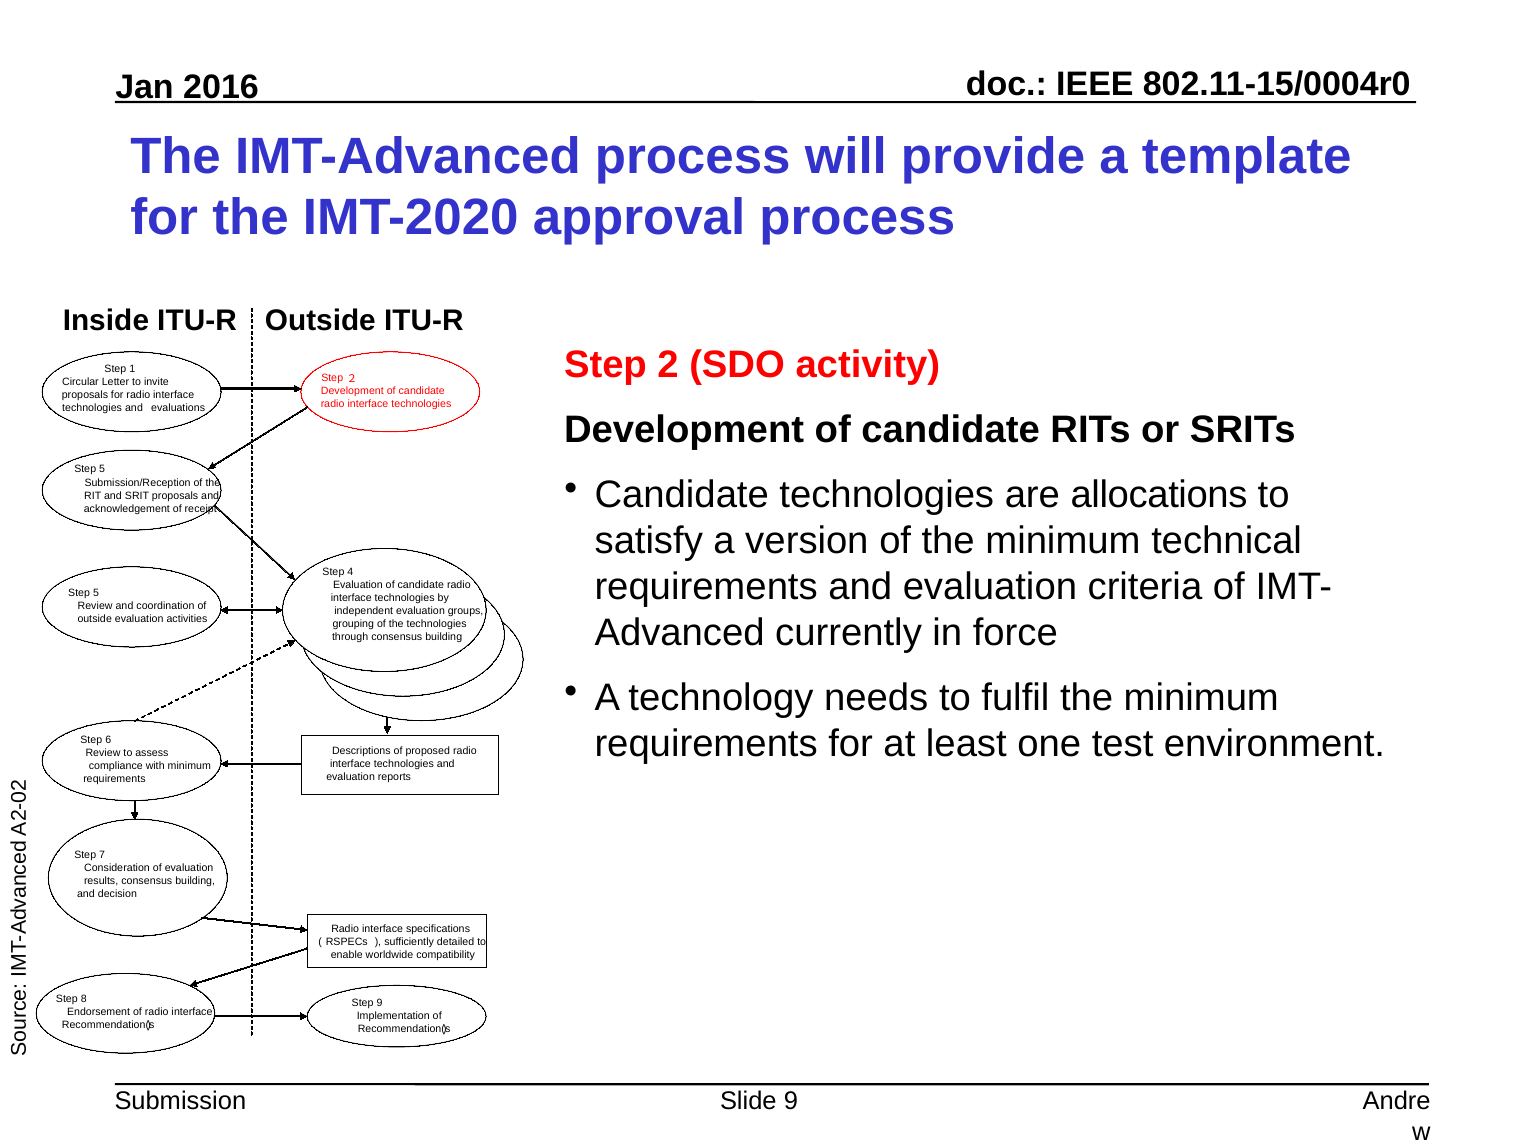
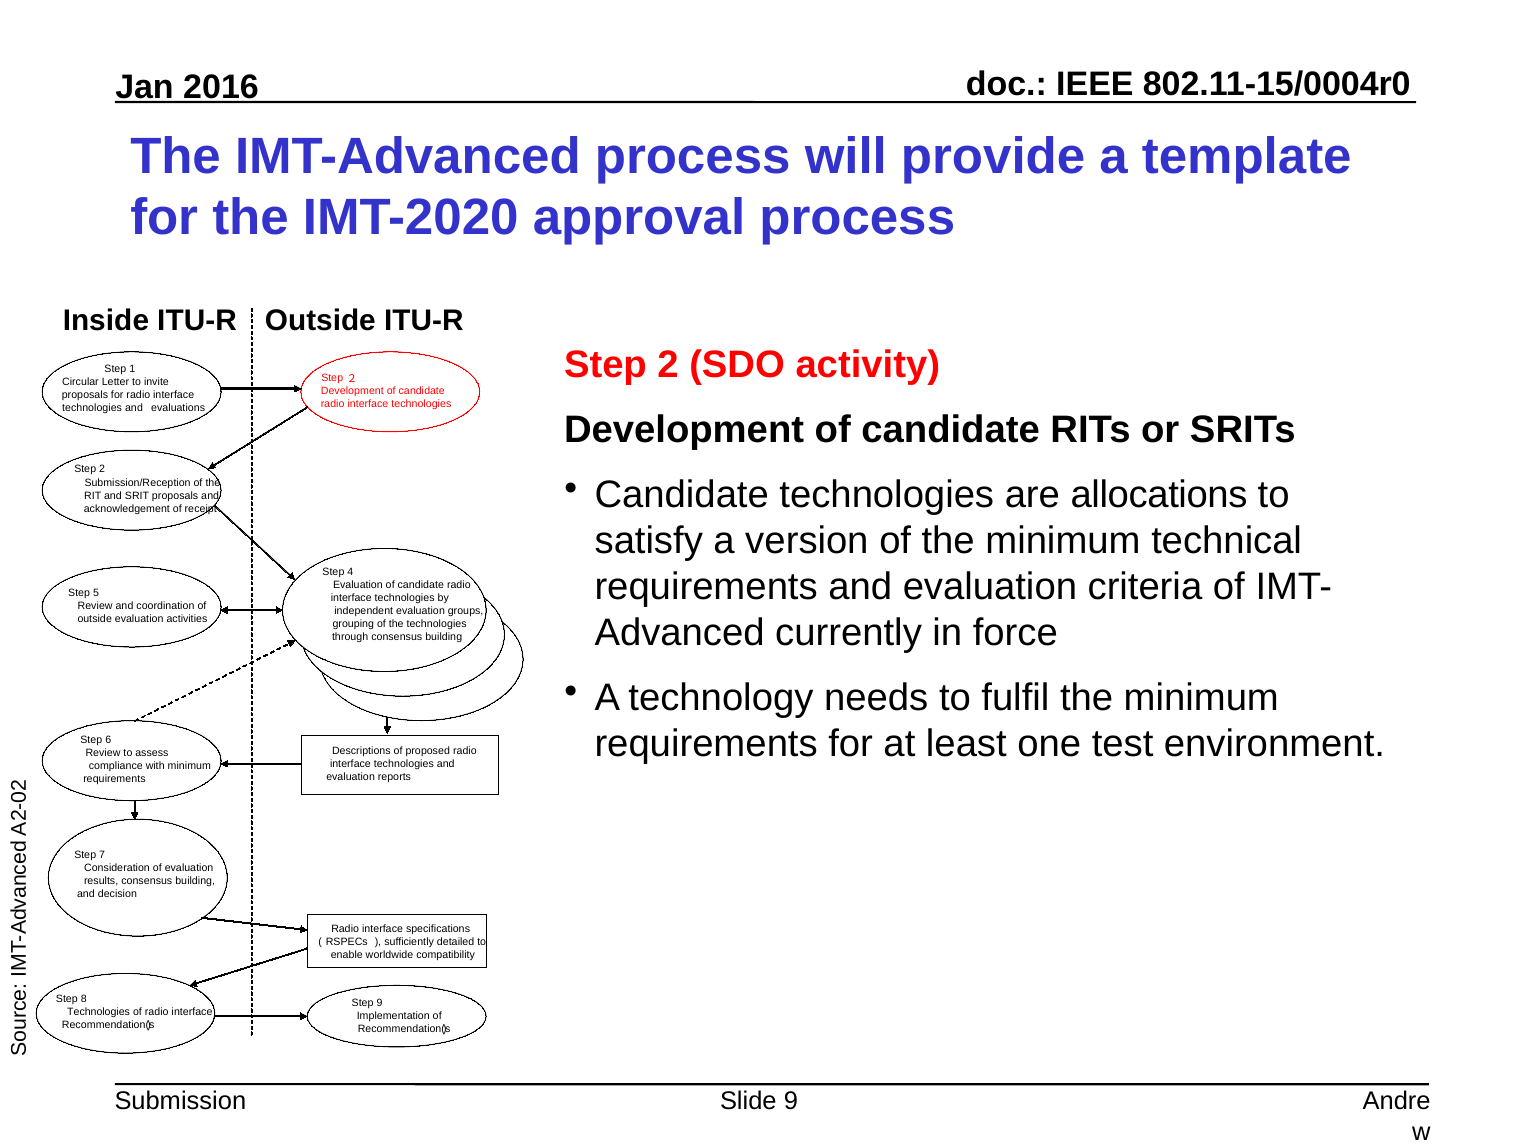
5: 5 -> 2 (102, 470)
Endorsement: Endorsement -> Technologies (99, 1012)
